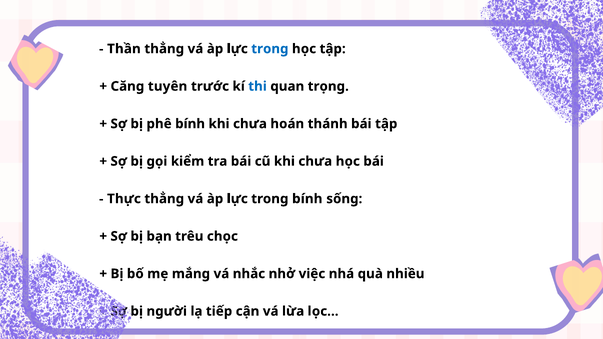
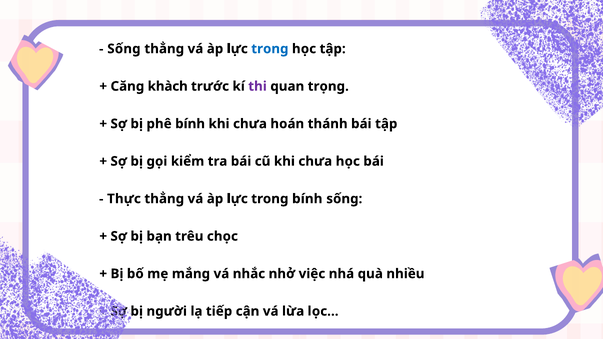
Thần: Thần -> Sống (124, 49)
tuyên: tuyên -> khàch (168, 86)
thi colour: blue -> purple (258, 86)
